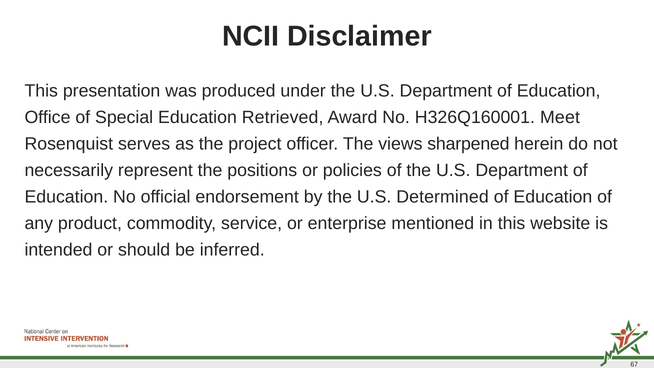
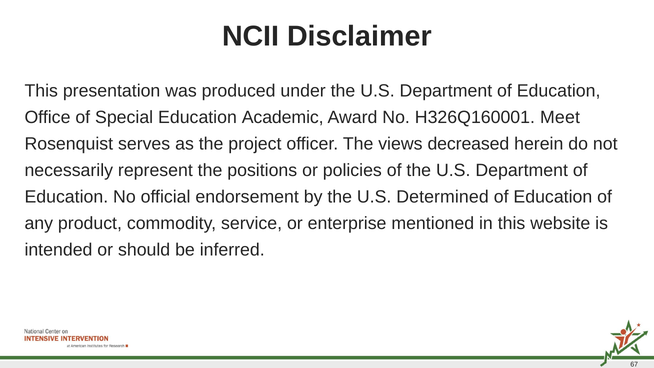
Retrieved: Retrieved -> Academic (283, 117)
sharpened: sharpened -> decreased (468, 144)
